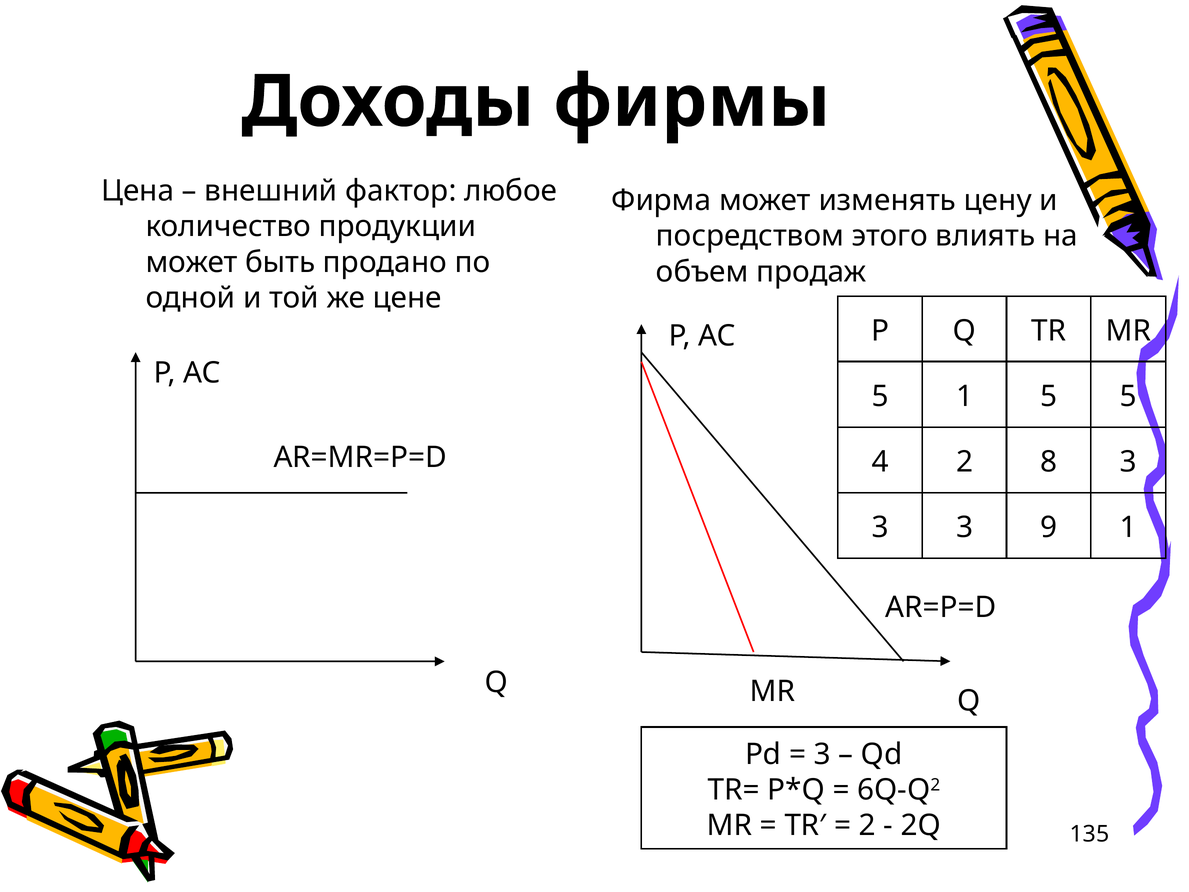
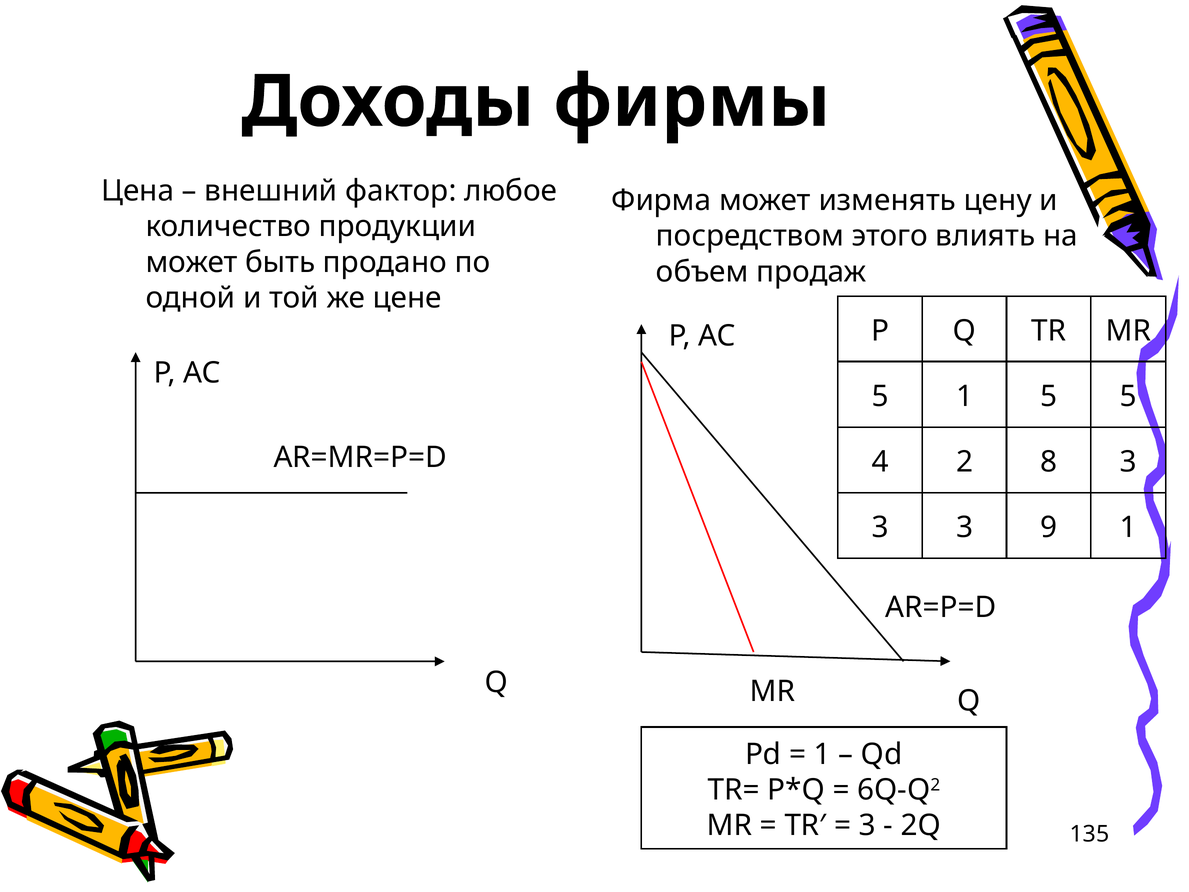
3: 3 -> 1 (822, 754)
2: 2 -> 3 (867, 825)
